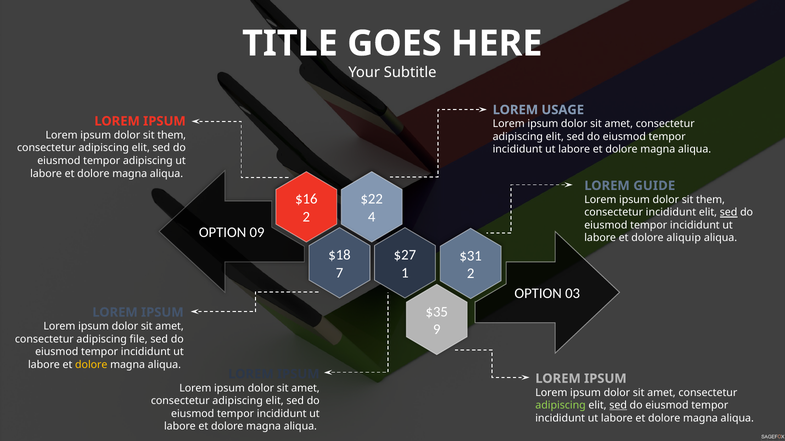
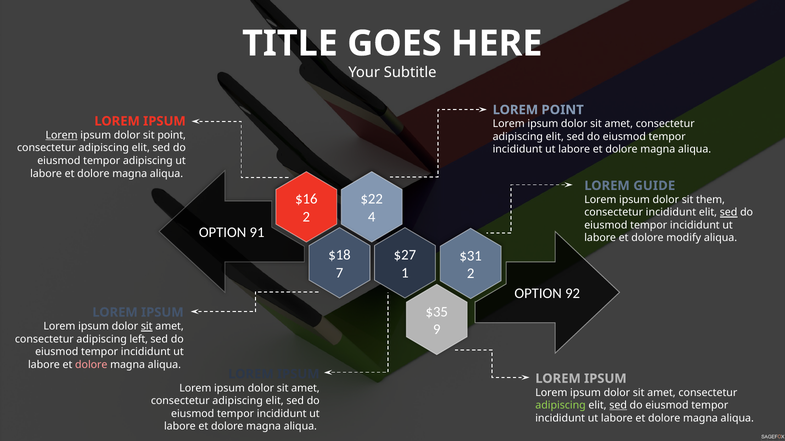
LOREM USAGE: USAGE -> POINT (563, 110)
Lorem underline: none -> present (62, 135)
them: them -> point (172, 135)
09: 09 -> 91 (257, 233)
aliquip: aliquip -> modify (684, 238)
03: 03 -> 92 (573, 294)
sit underline: none -> present (147, 327)
file: file -> left (139, 340)
dolore colour: yellow -> pink (91, 365)
